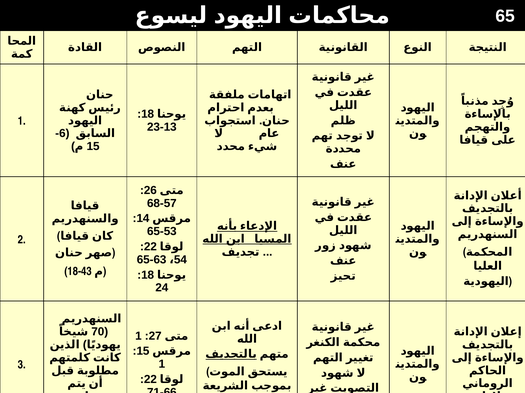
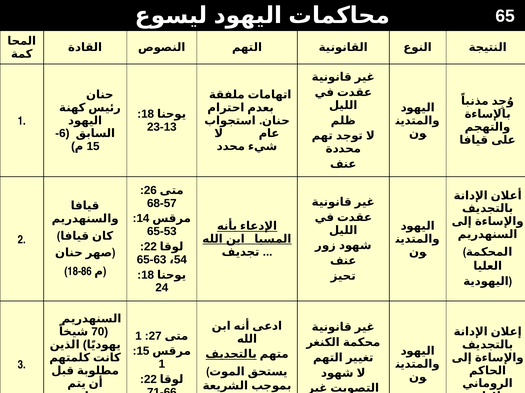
18-43: 18-43 -> 18-86 (78, 272)
